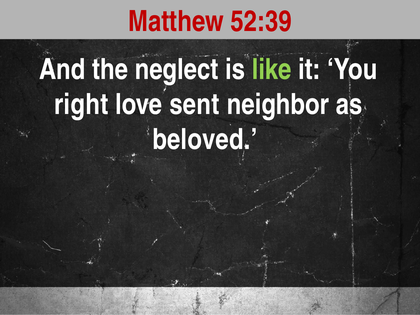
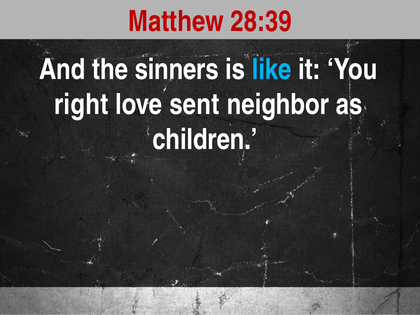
52:39: 52:39 -> 28:39 (261, 22)
neglect: neglect -> sinners (177, 70)
like colour: light green -> light blue (272, 70)
beloved: beloved -> children (205, 140)
